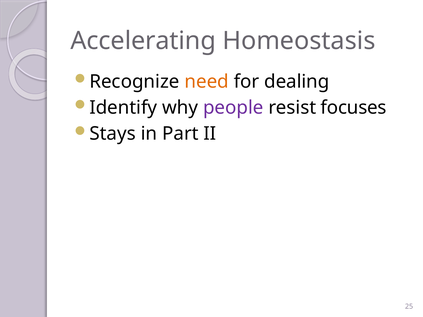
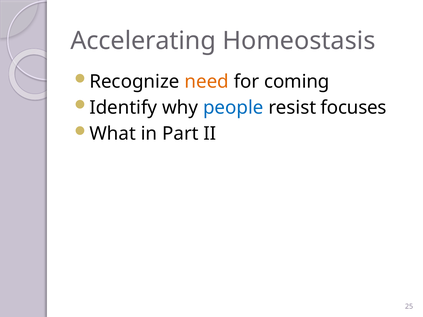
dealing: dealing -> coming (297, 82)
people colour: purple -> blue (233, 108)
Stays: Stays -> What (113, 134)
